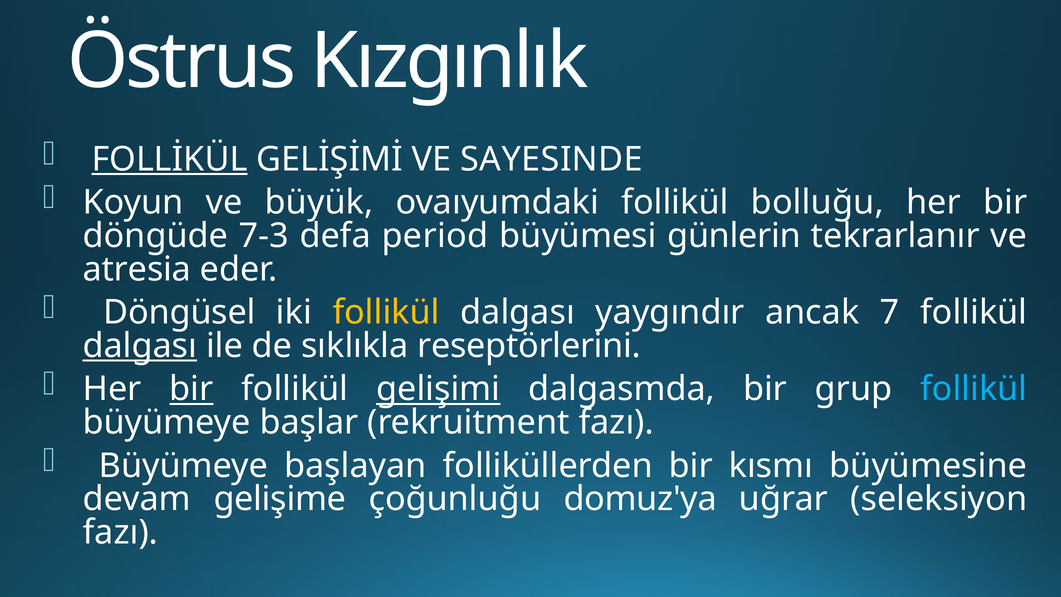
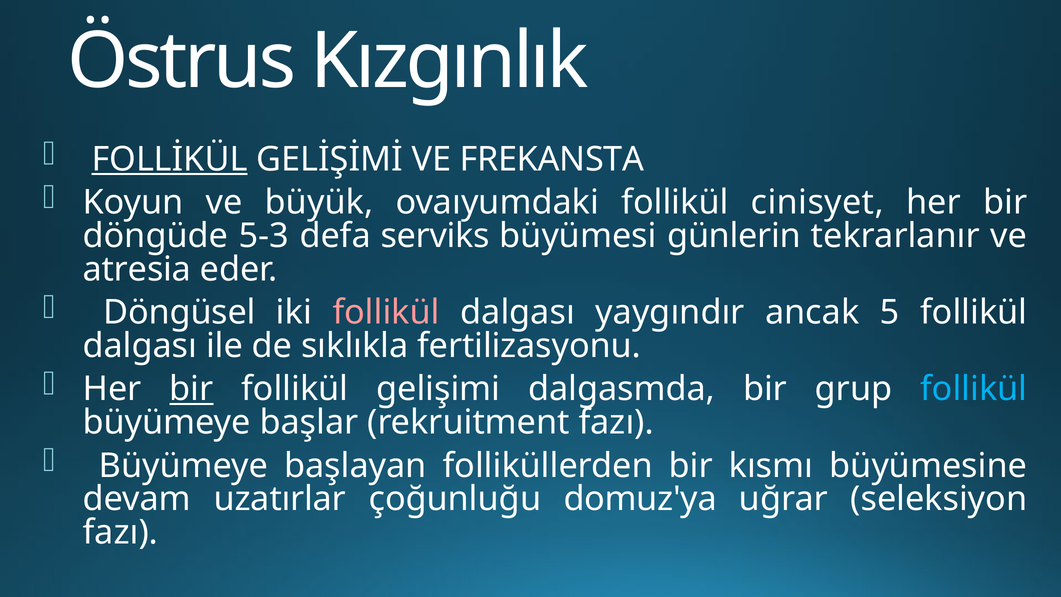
SAYESINDE: SAYESINDE -> FREKANSTA (552, 159)
bolluğu: bolluğu -> cinisyet (817, 202)
7-3: 7-3 -> 5-3 (264, 236)
period: period -> serviks (435, 236)
follikül colour: yellow -> pink (386, 312)
7: 7 -> 5 (890, 312)
dalgası underline: present -> none (140, 346)
reseptörlerini: reseptörlerini -> fertilizasyonu (529, 346)
gelişimi underline: present -> none (438, 389)
gelişime: gelişime -> uzatırlar (280, 499)
